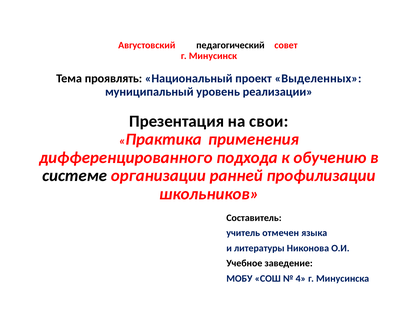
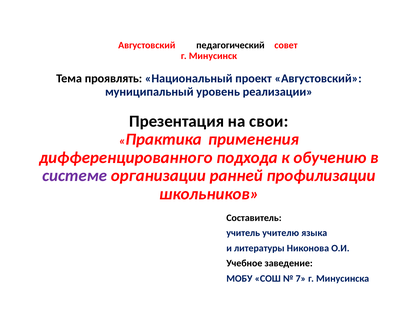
проект Выделенных: Выделенных -> Августовский (318, 79)
системе colour: black -> purple (75, 176)
отмечен: отмечен -> учителю (281, 233)
4: 4 -> 7 (301, 279)
